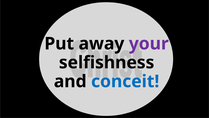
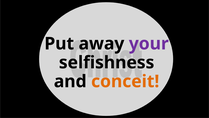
conceit colour: blue -> orange (125, 81)
